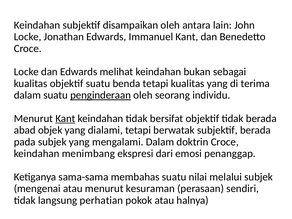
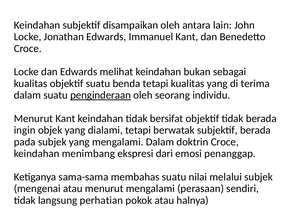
Kant underline: present -> none (65, 119)
abad: abad -> ingin (25, 130)
menurut kesuraman: kesuraman -> mengalami (150, 189)
